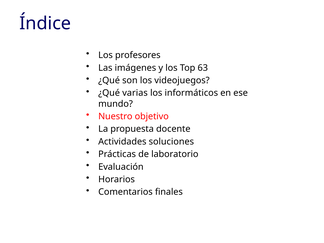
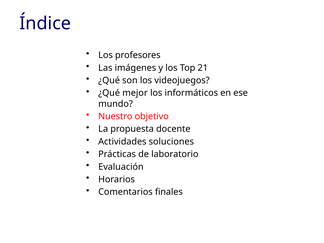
63: 63 -> 21 (203, 68)
varias: varias -> mejor (135, 93)
